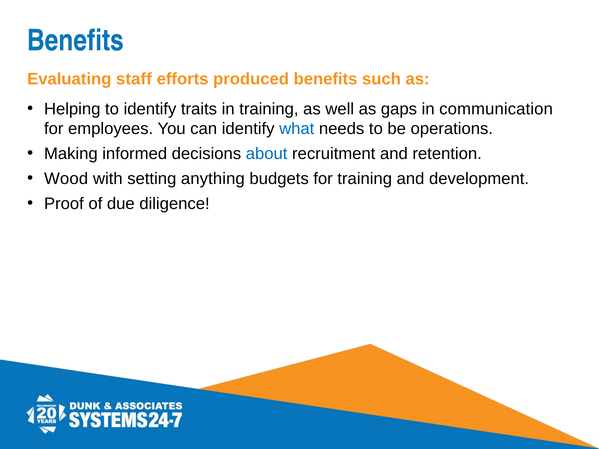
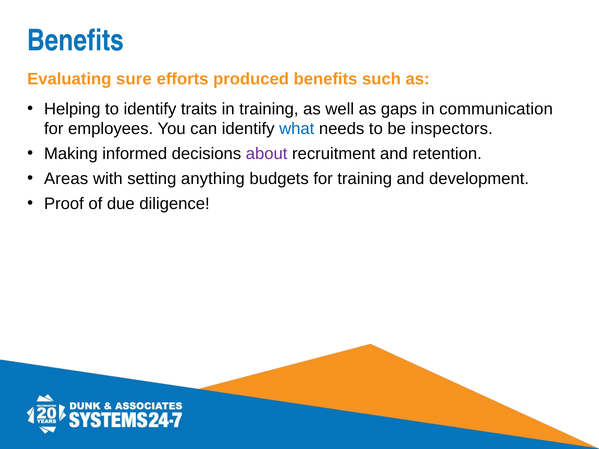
staff: staff -> sure (134, 79)
operations: operations -> inspectors (452, 129)
about colour: blue -> purple (267, 154)
Wood: Wood -> Areas (66, 179)
